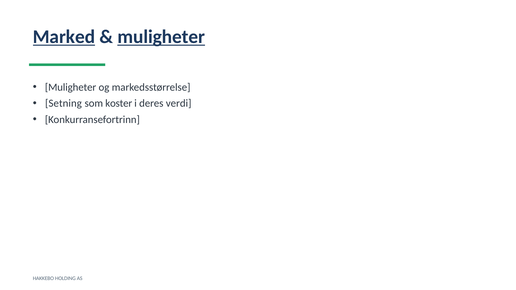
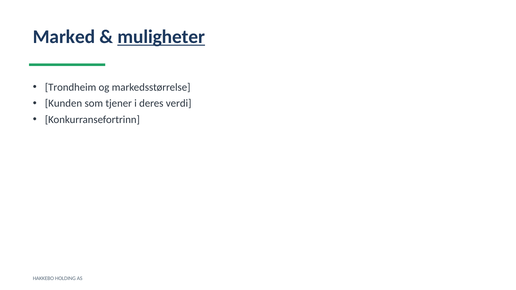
Marked underline: present -> none (64, 37)
Muligheter: Muligheter -> Trondheim (71, 87)
Setning: Setning -> Kunden (64, 104)
koster: koster -> tjener (119, 104)
